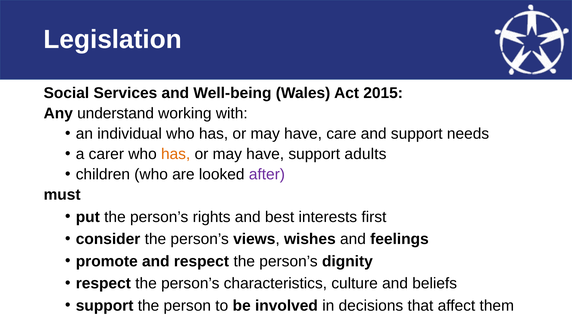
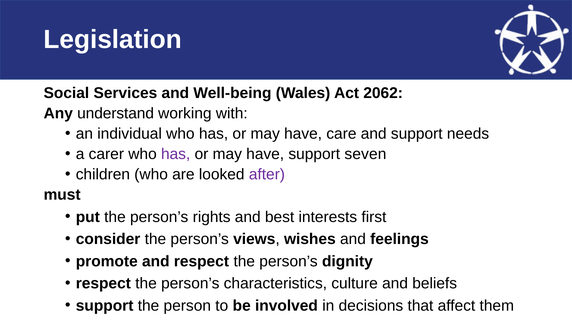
2015: 2015 -> 2062 (383, 93)
has colour: orange -> purple (176, 154)
adults: adults -> seven (365, 154)
